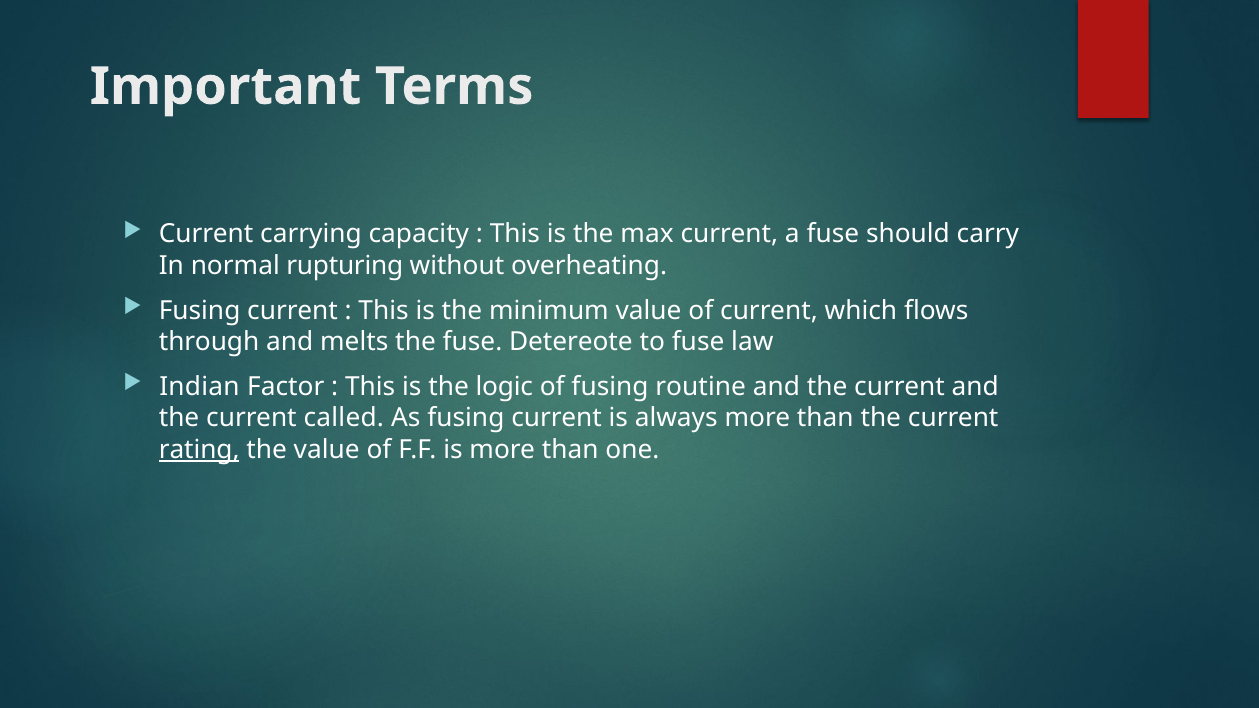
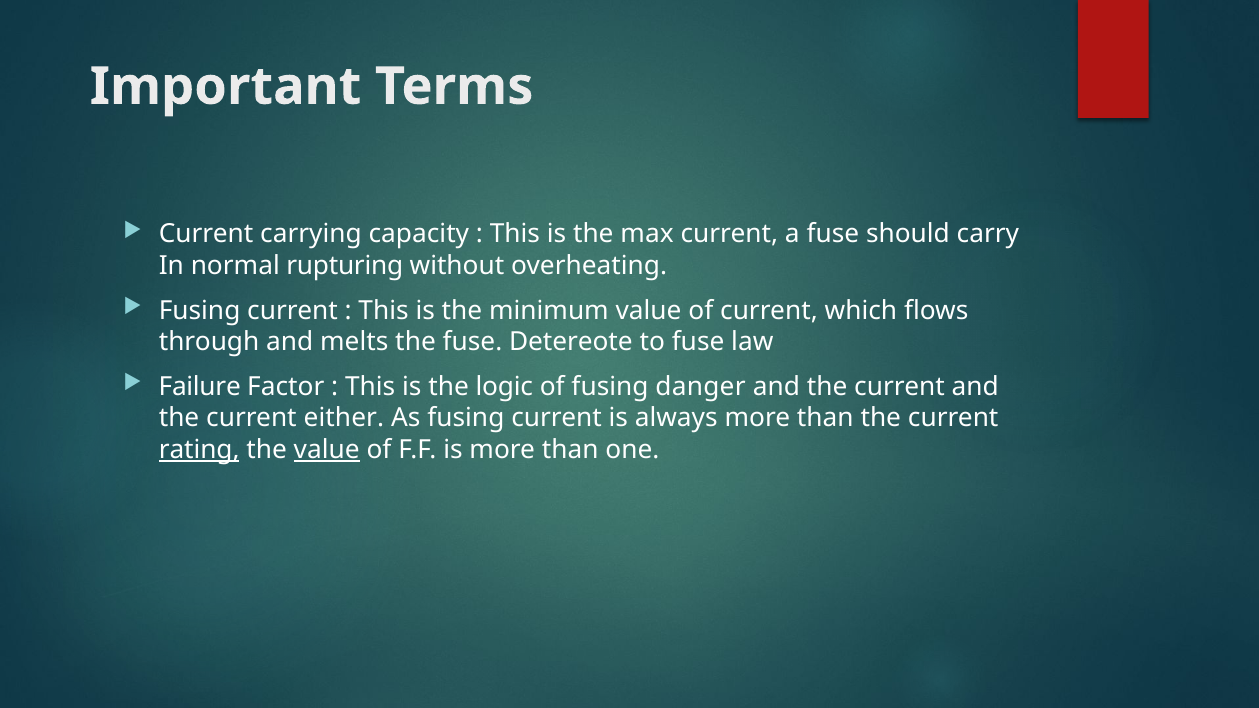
Indian: Indian -> Failure (200, 387)
routine: routine -> danger (701, 387)
called: called -> either (344, 418)
value underline: none -> present (327, 450)
